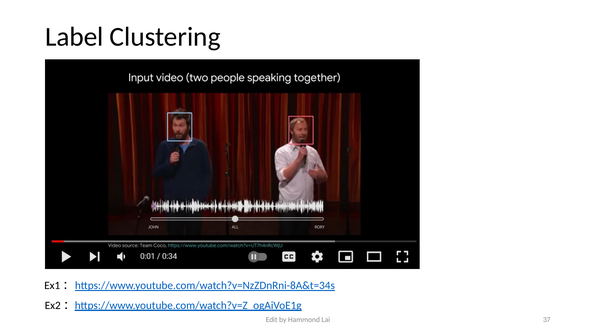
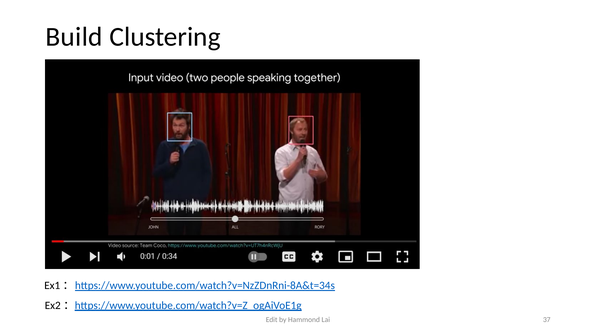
Label: Label -> Build (74, 37)
